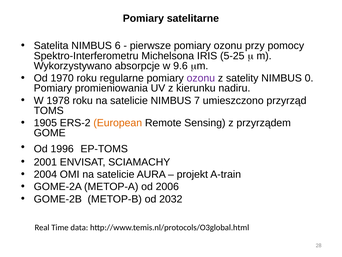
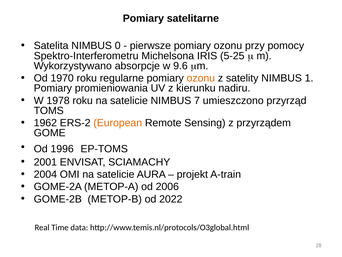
6: 6 -> 0 (118, 46)
ozonu colour: purple -> orange (201, 78)
0: 0 -> 1 (309, 78)
1905: 1905 -> 1962 (45, 123)
2032: 2032 -> 2022 (171, 199)
